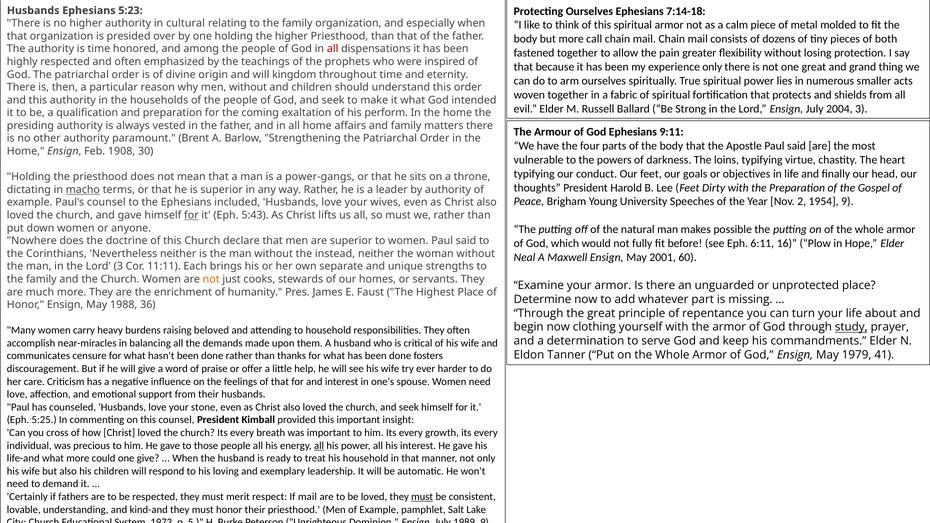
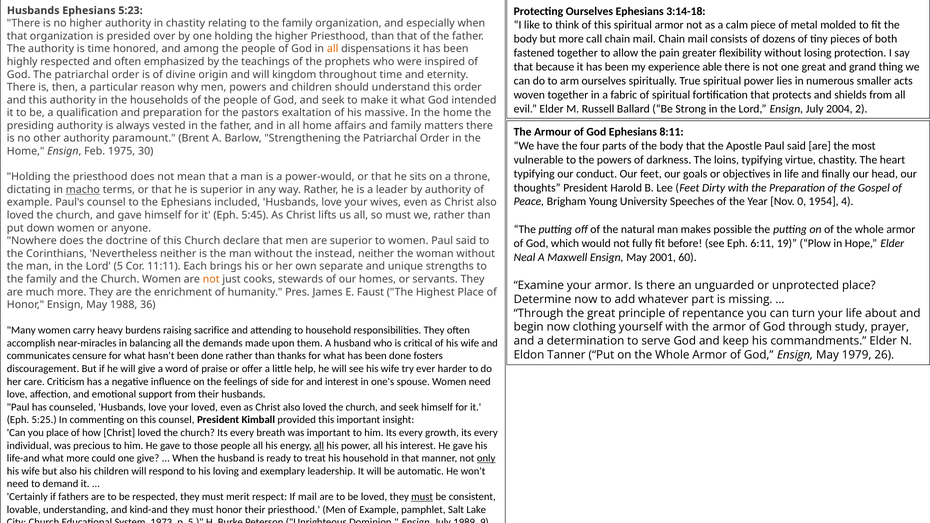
7:14-18: 7:14-18 -> 3:14-18 (686, 11)
in cultural: cultural -> chastity (186, 23)
all colour: red -> orange (333, 49)
experience only: only -> able (712, 67)
men without: without -> powers (248, 87)
2004 3: 3 -> 2 (861, 109)
coming: coming -> pastors (260, 113)
perform: perform -> massive (386, 113)
9:11: 9:11 -> 8:11 (672, 132)
1908: 1908 -> 1975 (122, 151)
power-gangs: power-gangs -> power-would (320, 177)
2: 2 -> 0 (802, 202)
1954 9: 9 -> 4 (847, 202)
for underline: present -> none (191, 215)
5:43: 5:43 -> 5:45 (255, 215)
16: 16 -> 19 (787, 244)
Lord 3: 3 -> 5 (118, 266)
study underline: present -> none (851, 327)
beloved: beloved -> sacrifice (212, 330)
41: 41 -> 26 (884, 355)
of that: that -> side (280, 382)
your stone: stone -> loved (204, 407)
you cross: cross -> place (57, 433)
only underline: none -> present (486, 458)
